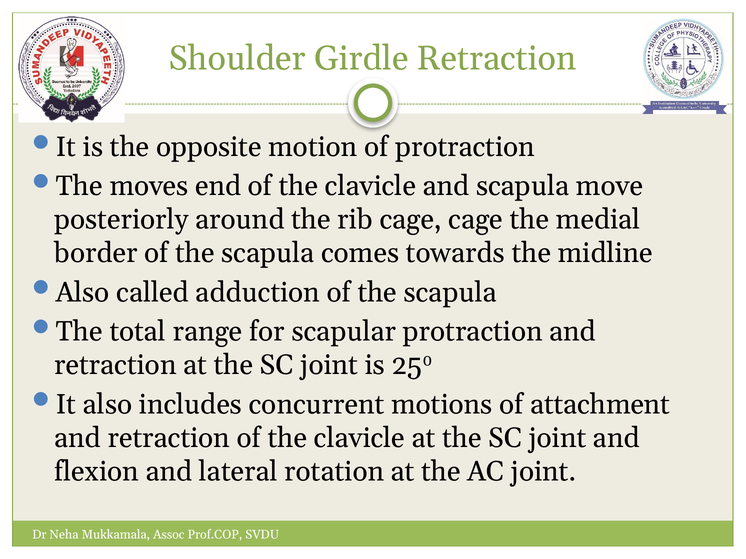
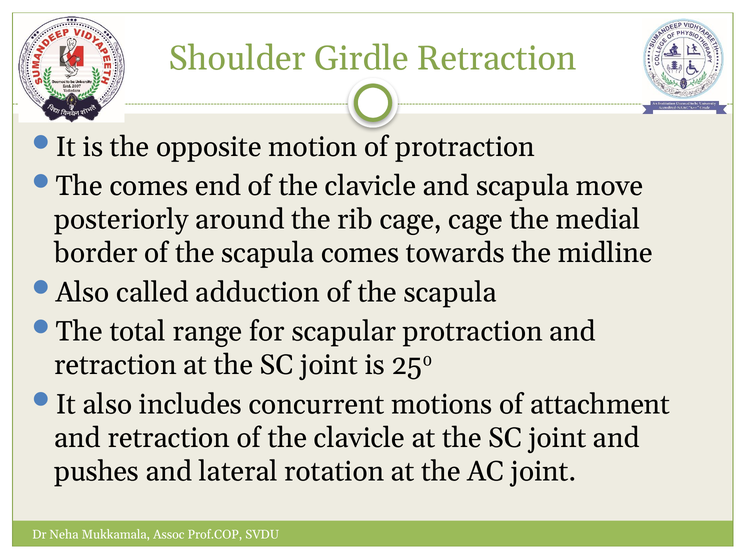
The moves: moves -> comes (149, 186)
flexion: flexion -> pushes (97, 472)
